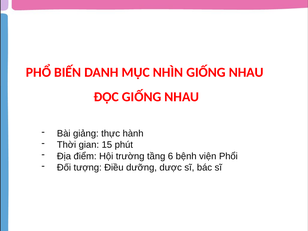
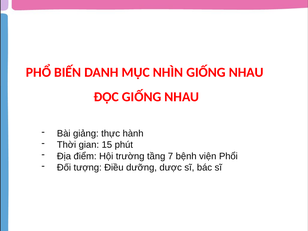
6: 6 -> 7 (170, 156)
